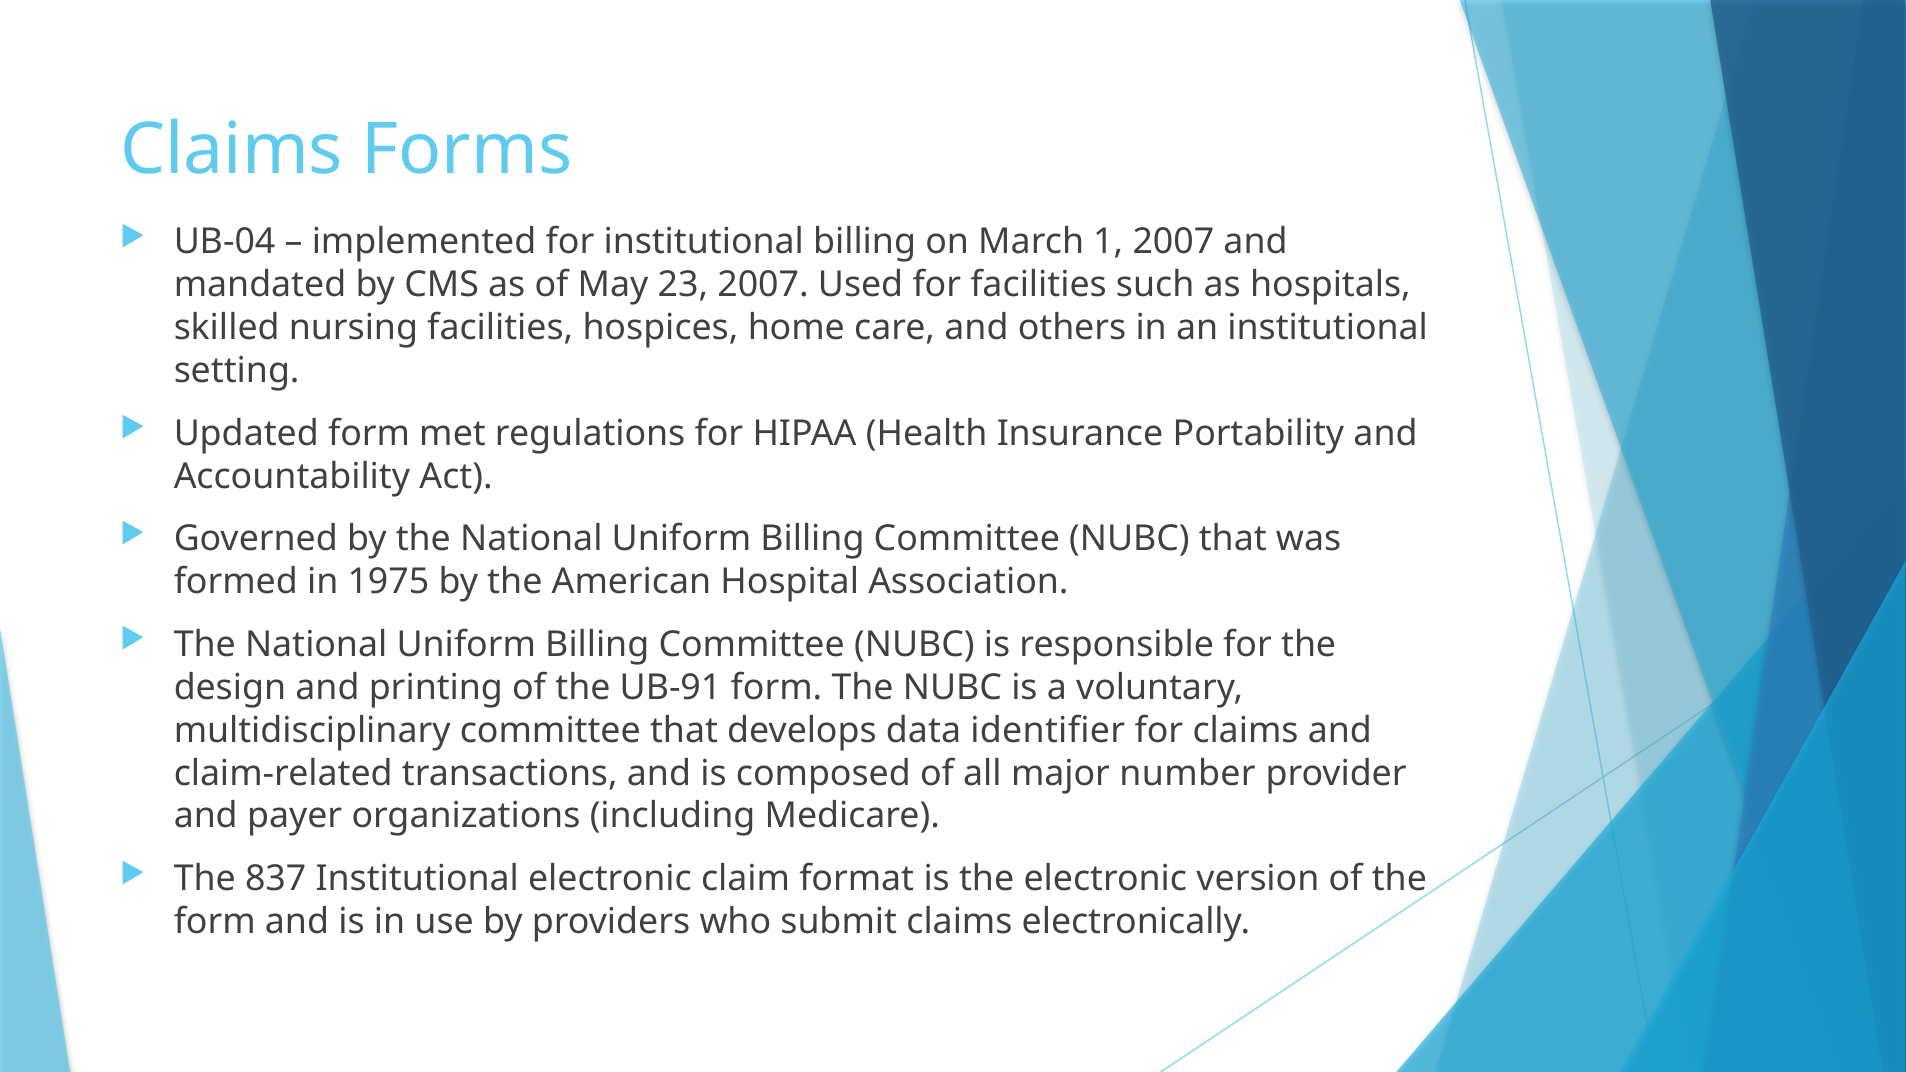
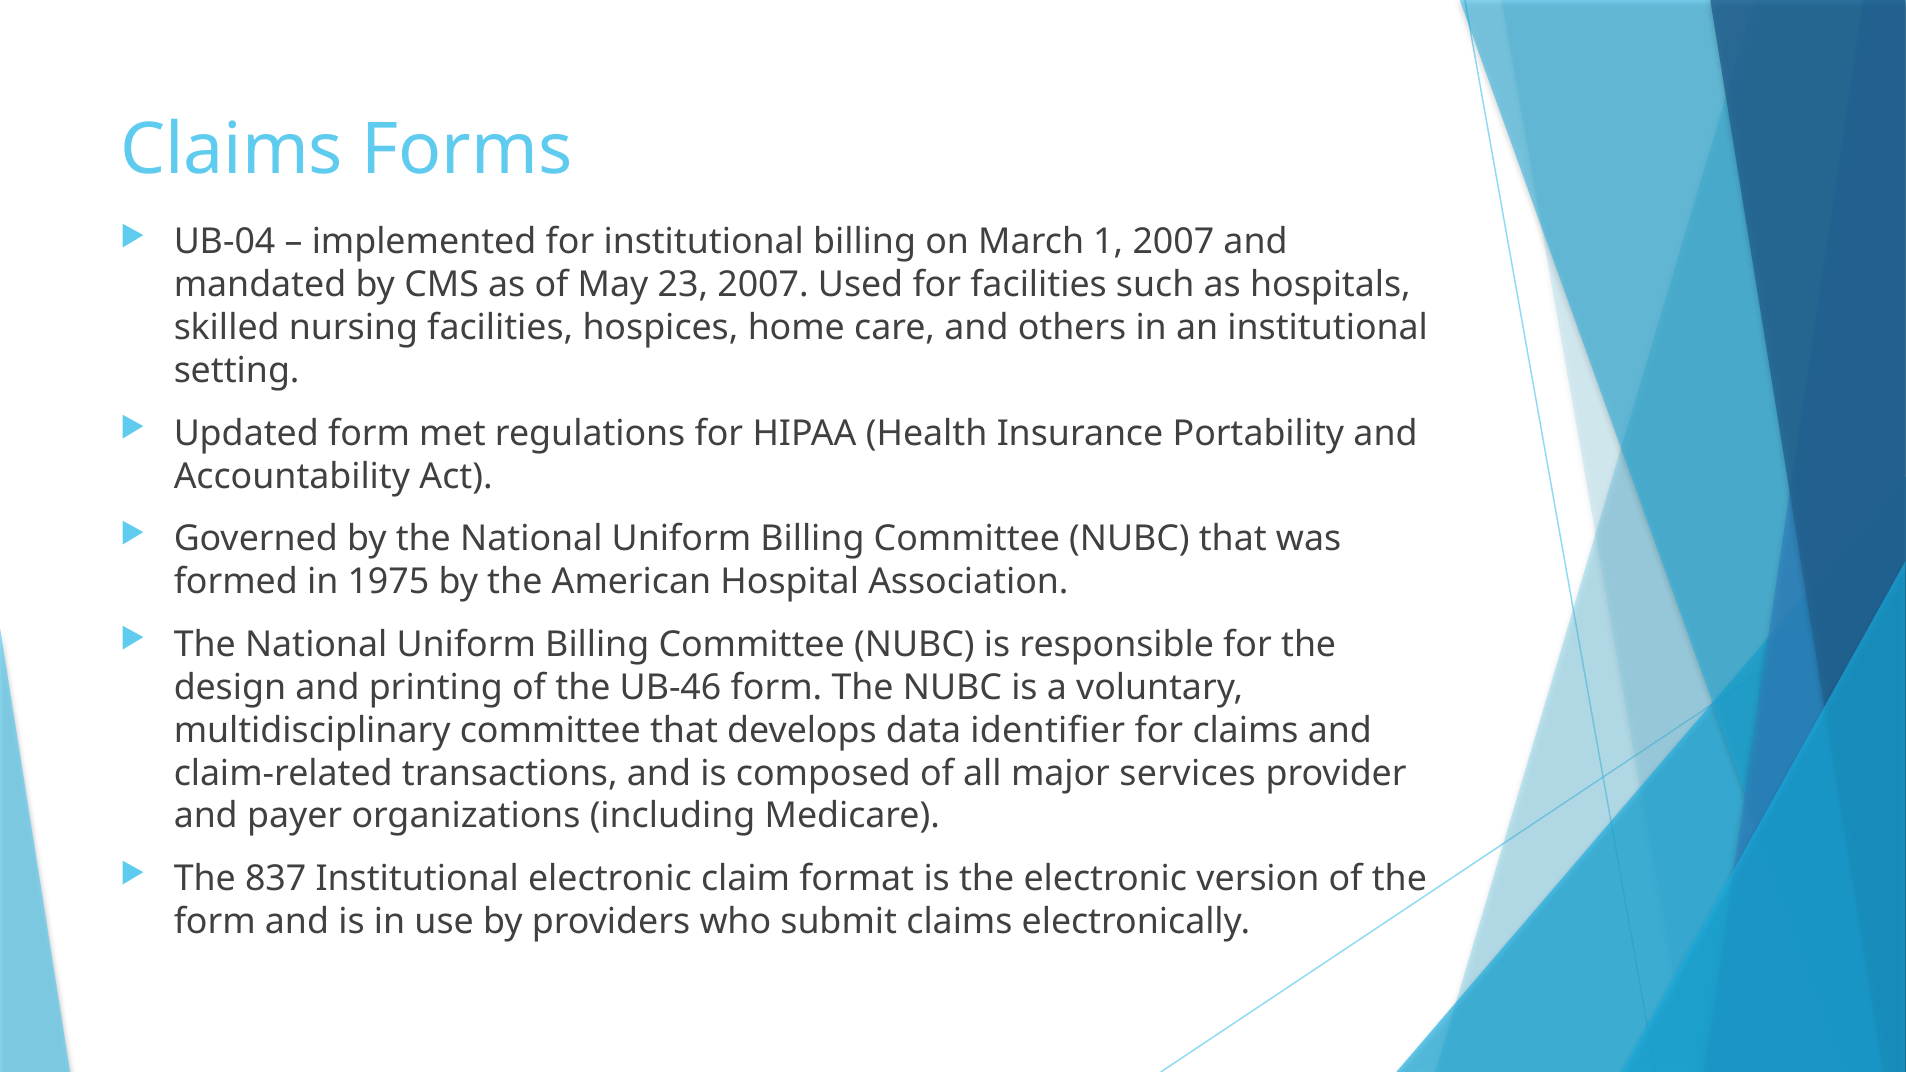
UB-91: UB-91 -> UB-46 (671, 688)
number: number -> services (1188, 773)
